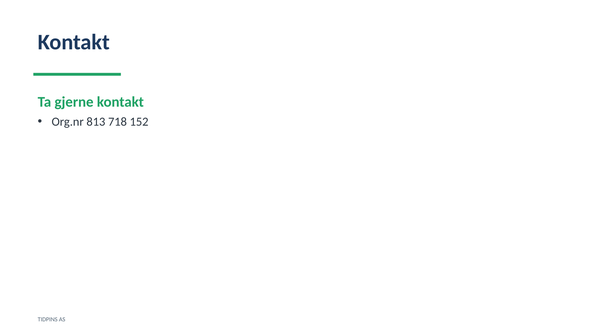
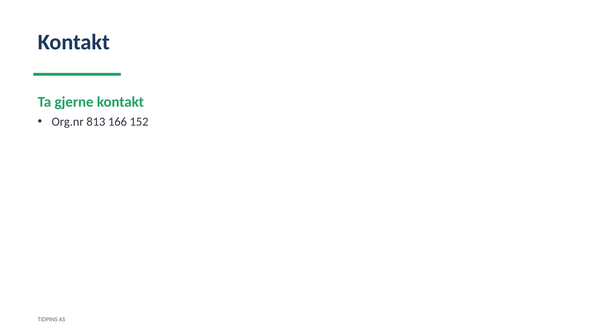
718: 718 -> 166 (117, 122)
